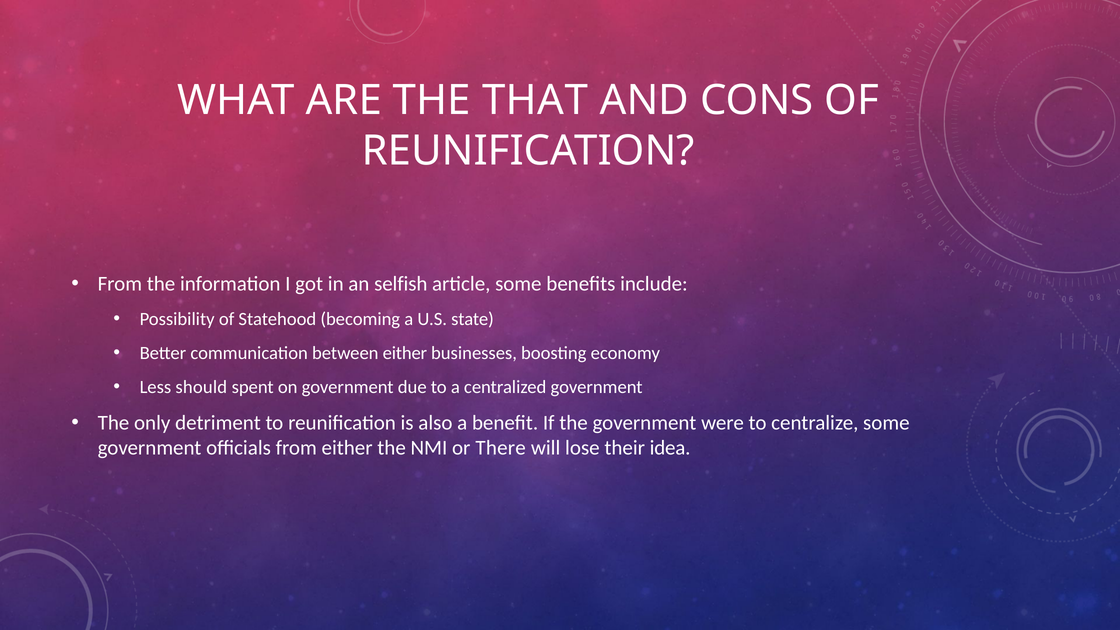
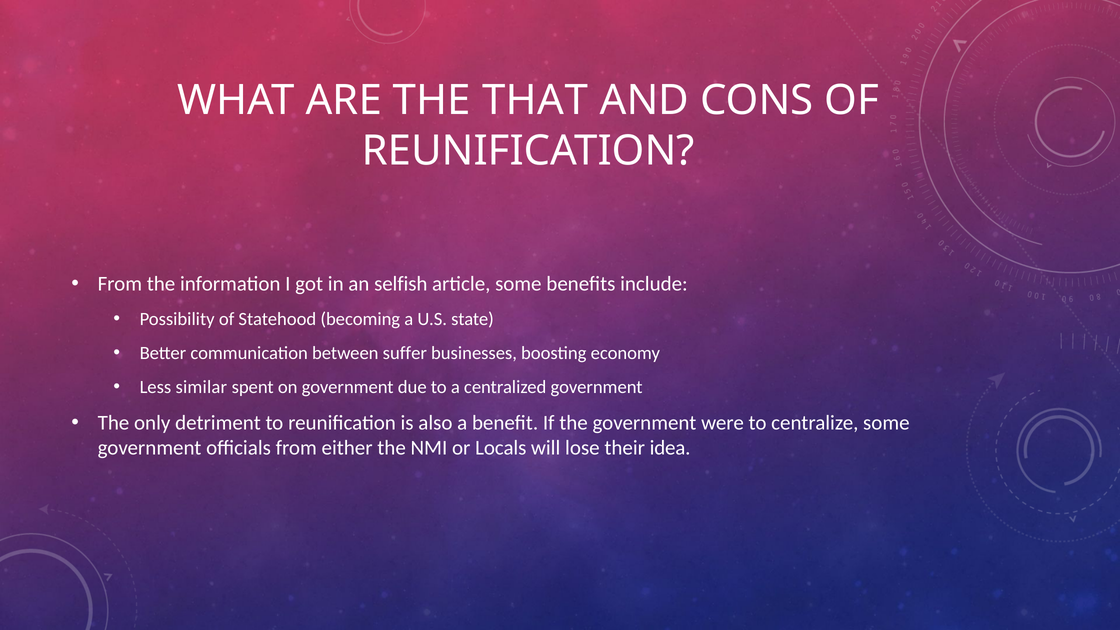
between either: either -> suffer (405, 353)
should: should -> similar (201, 387)
There: There -> Locals (501, 448)
